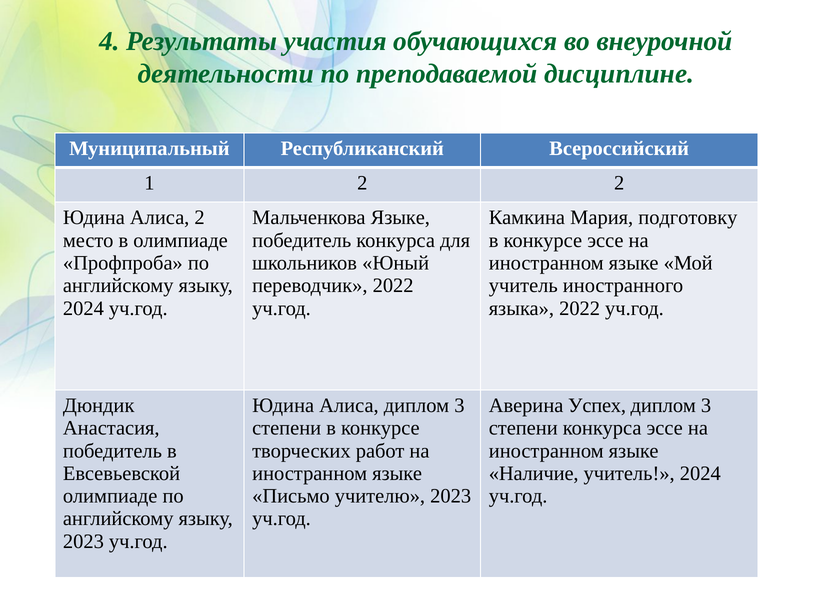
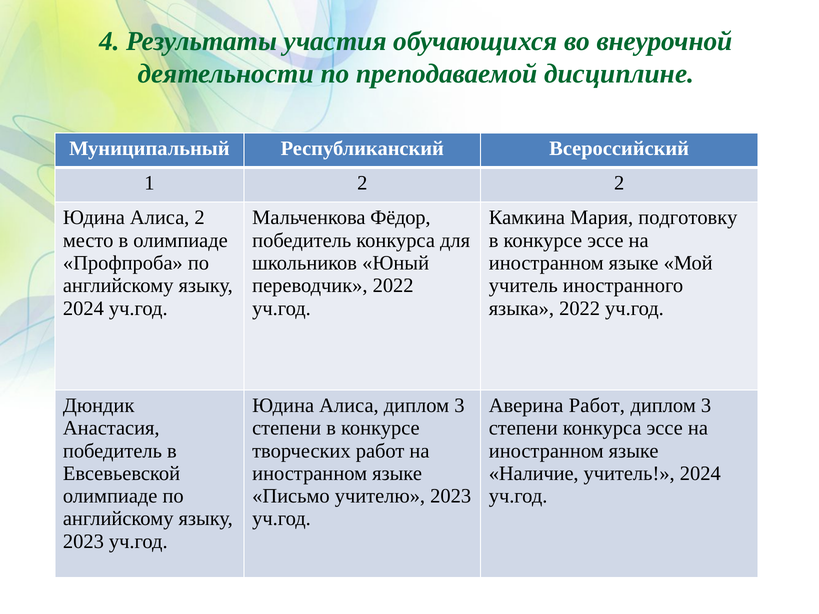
Мальченкова Языке: Языке -> Фёдор (400, 218)
Аверина Успех: Успех -> Работ (597, 406)
